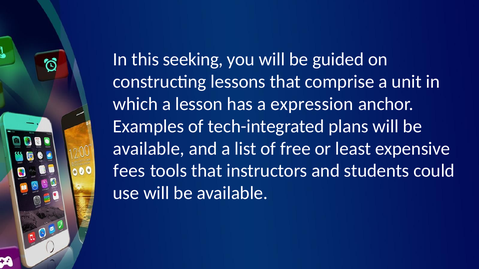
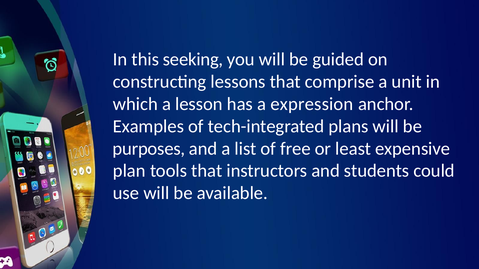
available: available -> purposes (149, 149)
fees: fees -> plan (129, 171)
